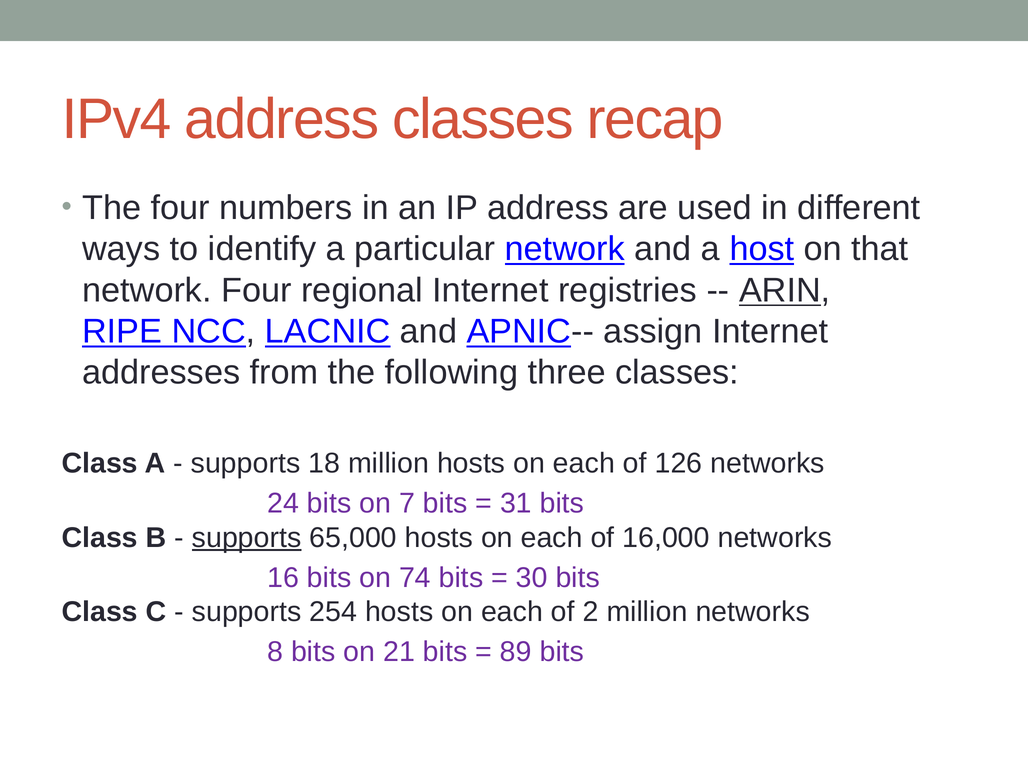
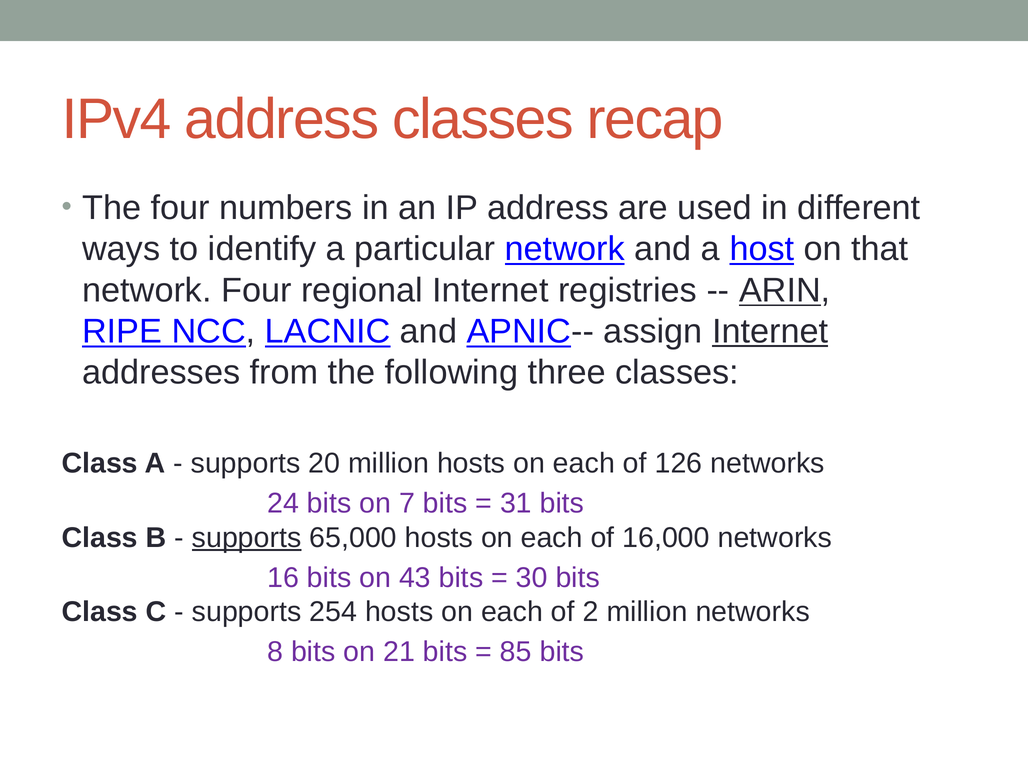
Internet underline: none -> present (770, 331)
18: 18 -> 20 (324, 463)
74: 74 -> 43 (415, 578)
89: 89 -> 85 (516, 652)
